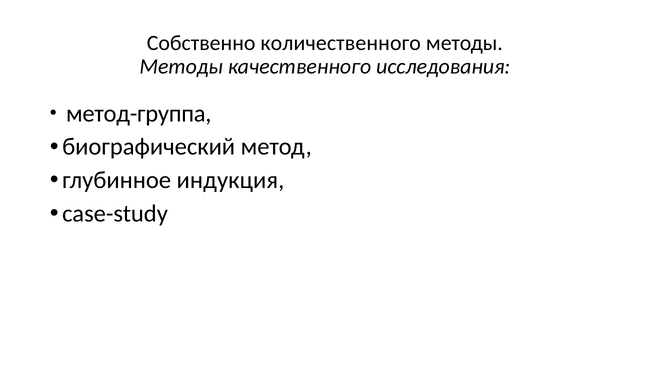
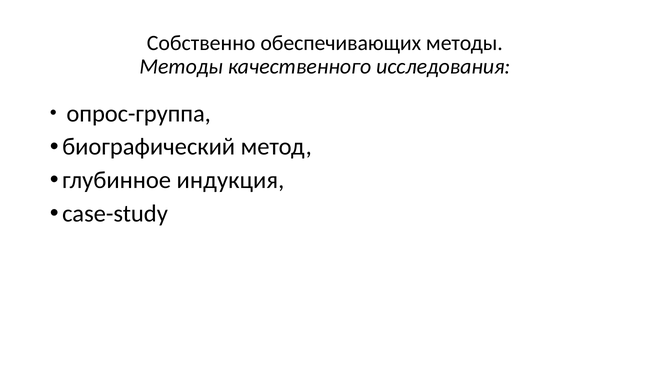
количественного: количественного -> обеспечивающих (341, 43)
метод-группа: метод-группа -> опрос-группа (139, 114)
